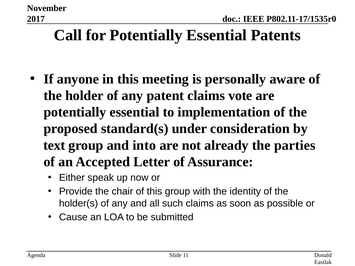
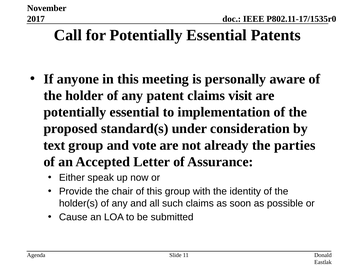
vote: vote -> visit (240, 96)
into: into -> vote (144, 145)
